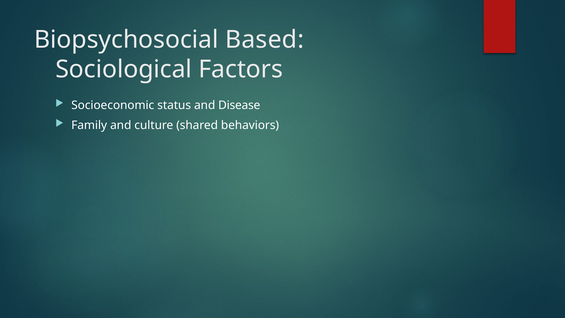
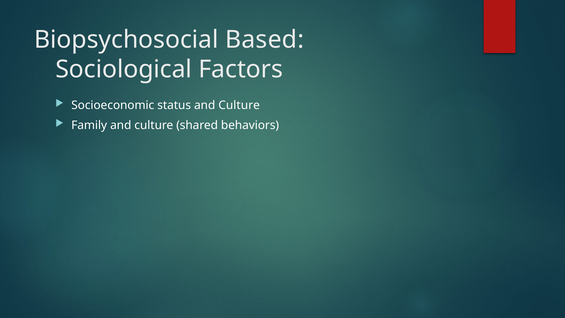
status and Disease: Disease -> Culture (239, 105)
